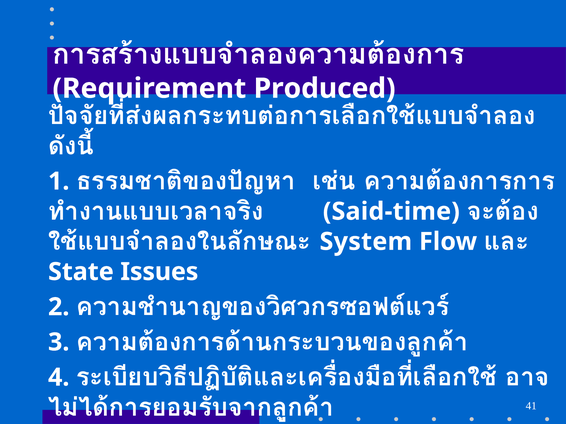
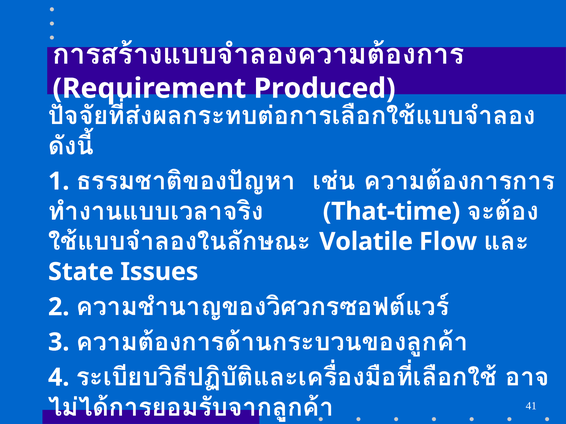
Said-time: Said-time -> That-time (392, 212)
System: System -> Volatile (366, 242)
